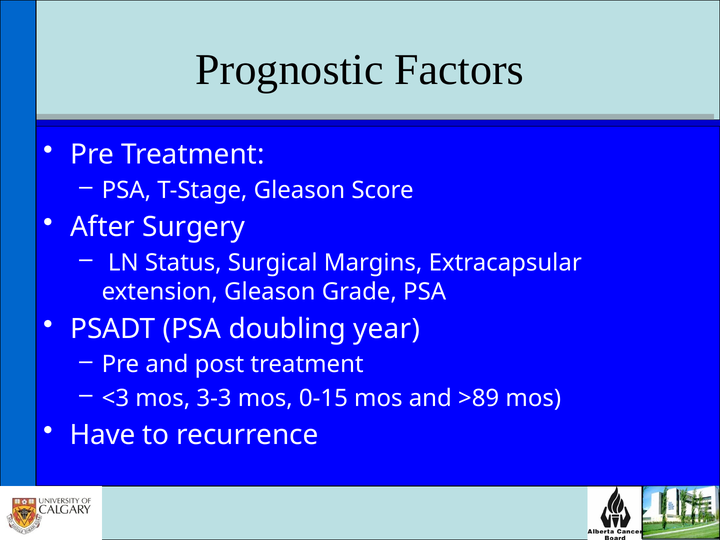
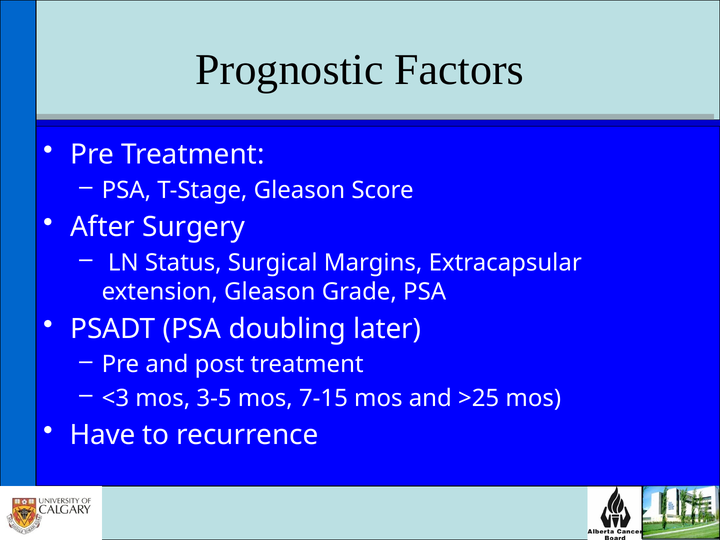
year: year -> later (387, 329)
3-3: 3-3 -> 3-5 (214, 398)
0-15: 0-15 -> 7-15 (323, 398)
>89: >89 -> >25 (479, 398)
